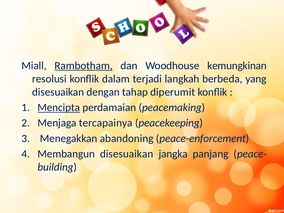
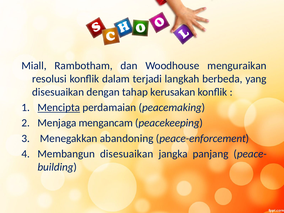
Rambotham underline: present -> none (84, 66)
kemungkinan: kemungkinan -> menguraikan (237, 66)
diperumit: diperumit -> kerusakan (173, 92)
tercapainya: tercapainya -> mengancam (106, 123)
